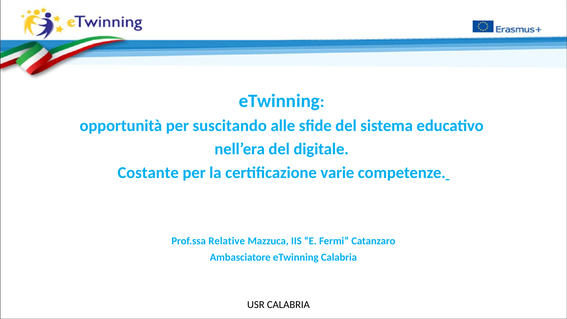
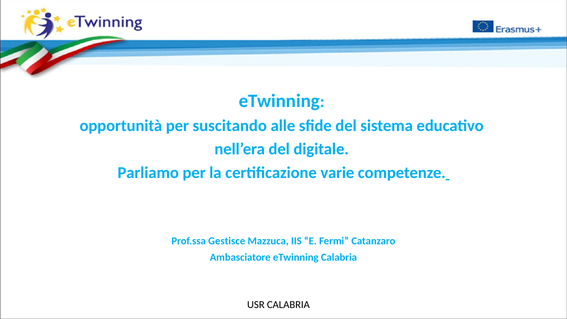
Costante: Costante -> Parliamo (148, 173)
Relative: Relative -> Gestisce (227, 241)
